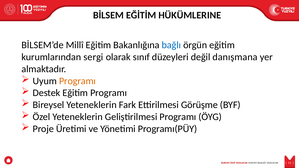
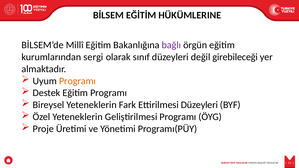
bağlı colour: blue -> purple (171, 45)
danışmana: danışmana -> girebileceği (235, 57)
Ettirilmesi Görüşme: Görüşme -> Düzeyleri (199, 105)
